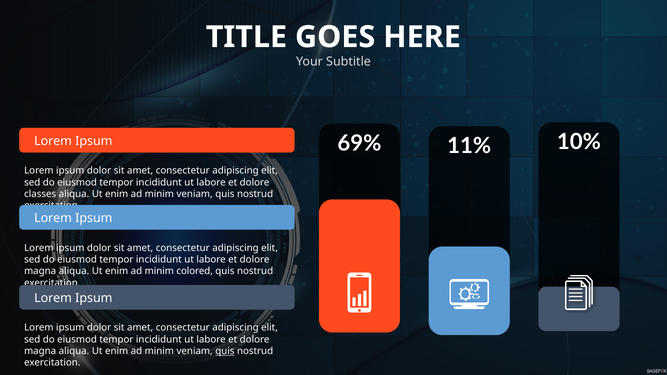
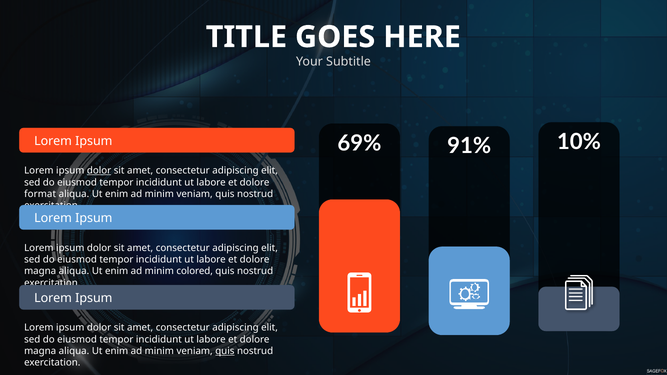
11%: 11% -> 91% (469, 146)
dolor underline: none -> present (99, 171)
classes: classes -> format (40, 194)
